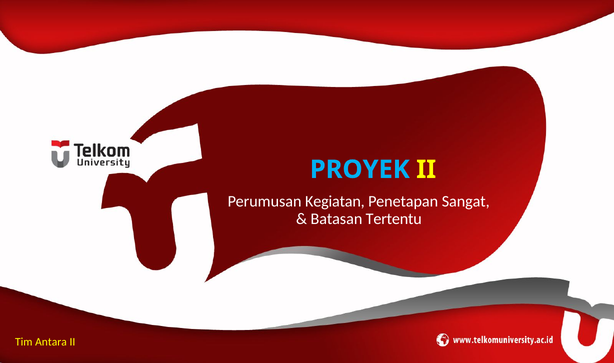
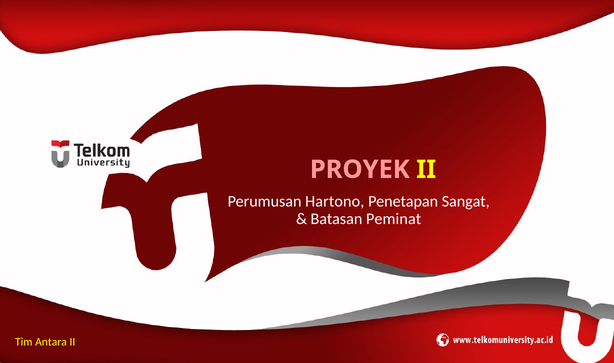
PROYEK colour: light blue -> pink (360, 169)
Kegiatan: Kegiatan -> Hartono (335, 201)
Tertentu: Tertentu -> Peminat (394, 219)
